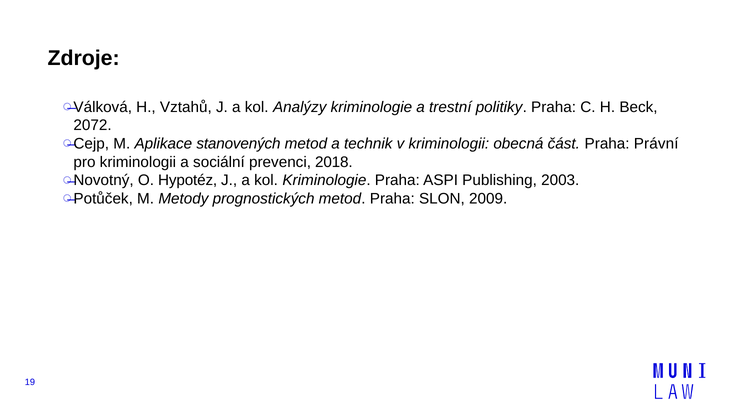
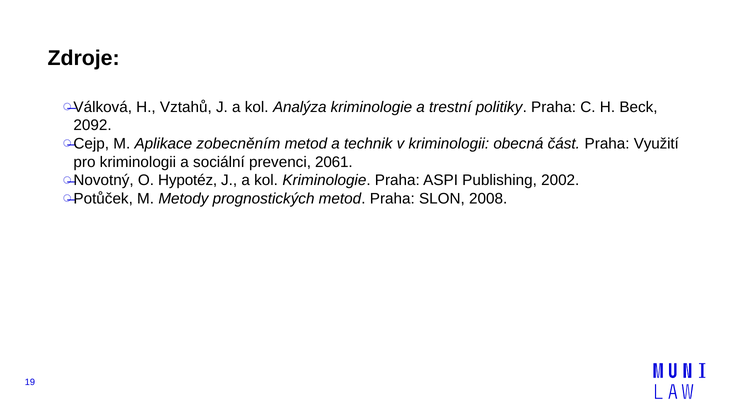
Analýzy: Analýzy -> Analýza (300, 107)
2072: 2072 -> 2092 (93, 125)
stanovených: stanovených -> zobecněním (238, 144)
Právní: Právní -> Využití (656, 144)
2018: 2018 -> 2061 (334, 162)
2003: 2003 -> 2002 (560, 180)
2009: 2009 -> 2008 (488, 199)
